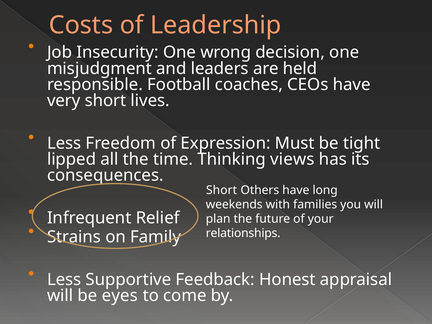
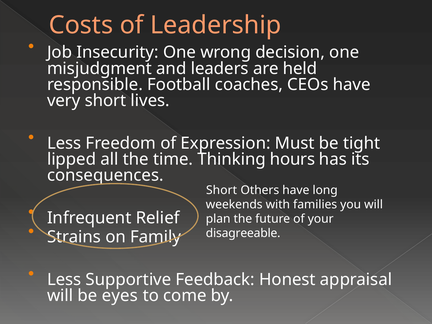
views: views -> hours (292, 159)
relationships: relationships -> disagreeable (243, 233)
